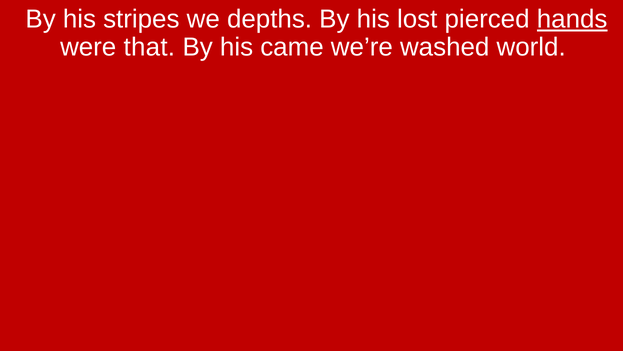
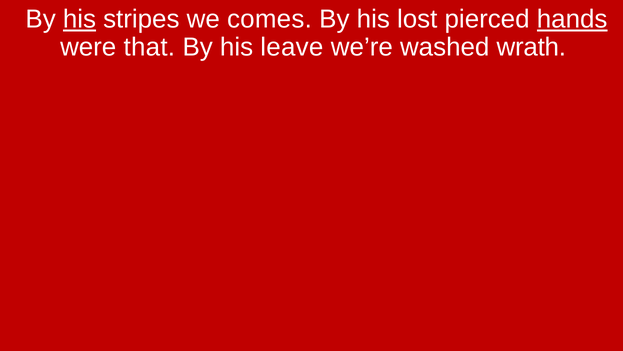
his underline: none -> present (79, 19)
depths: depths -> comes (269, 19)
came: came -> leave (292, 47)
world: world -> wrath (531, 47)
